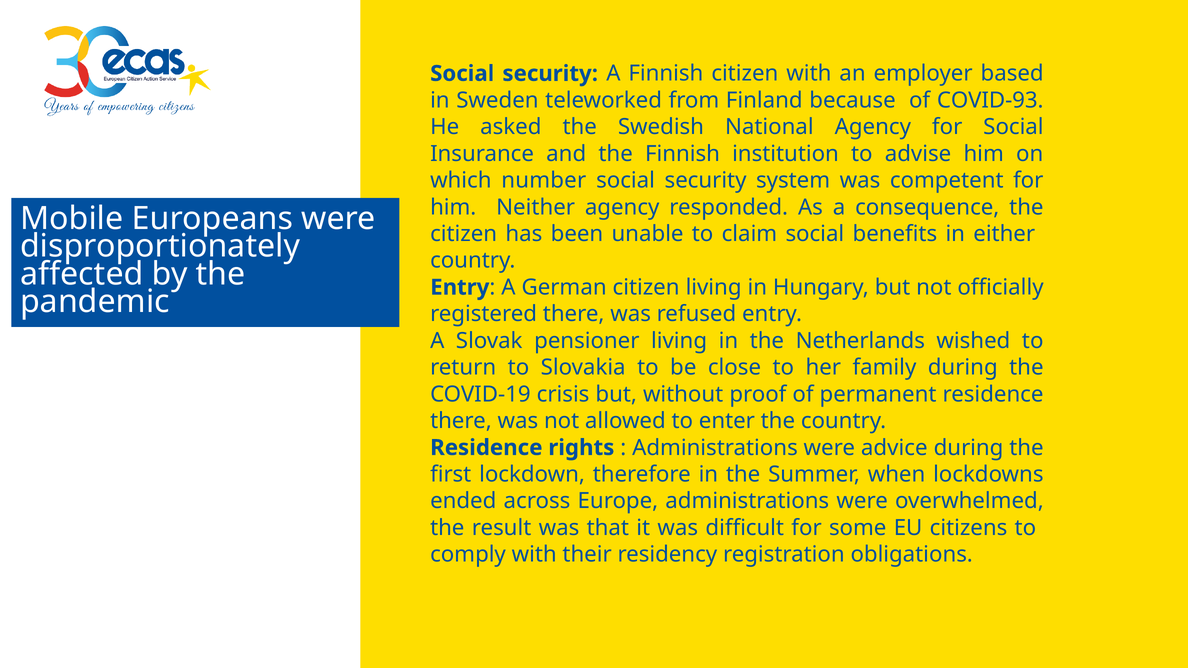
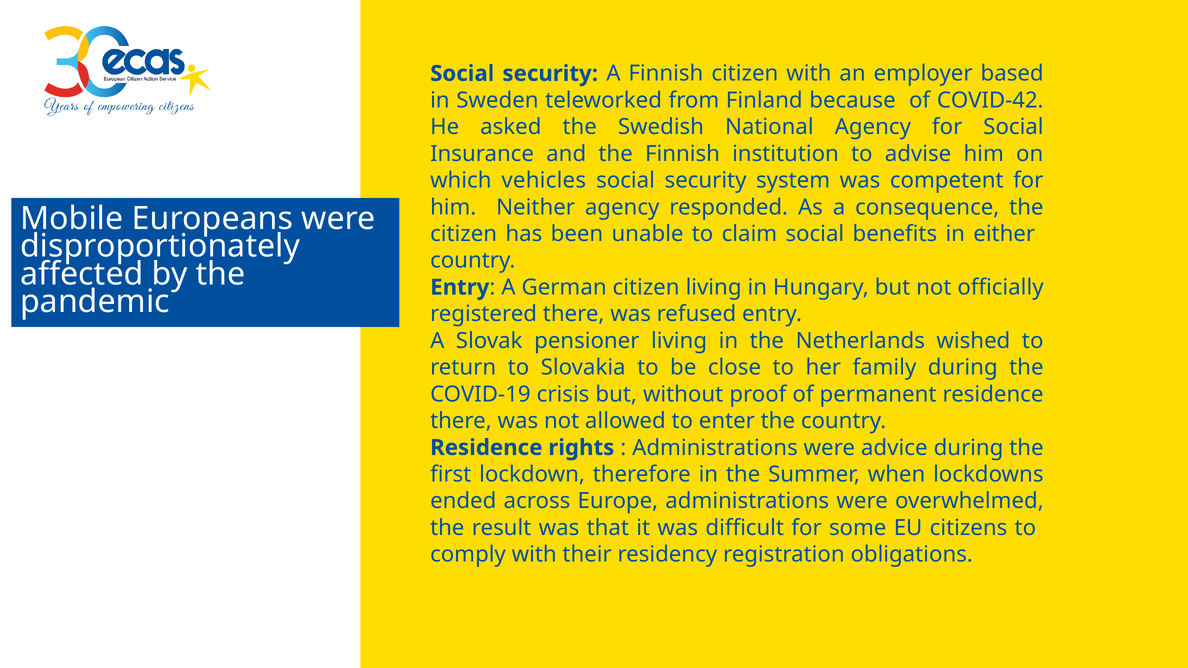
COVID-93: COVID-93 -> COVID-42 (990, 100)
number: number -> vehicles (544, 181)
